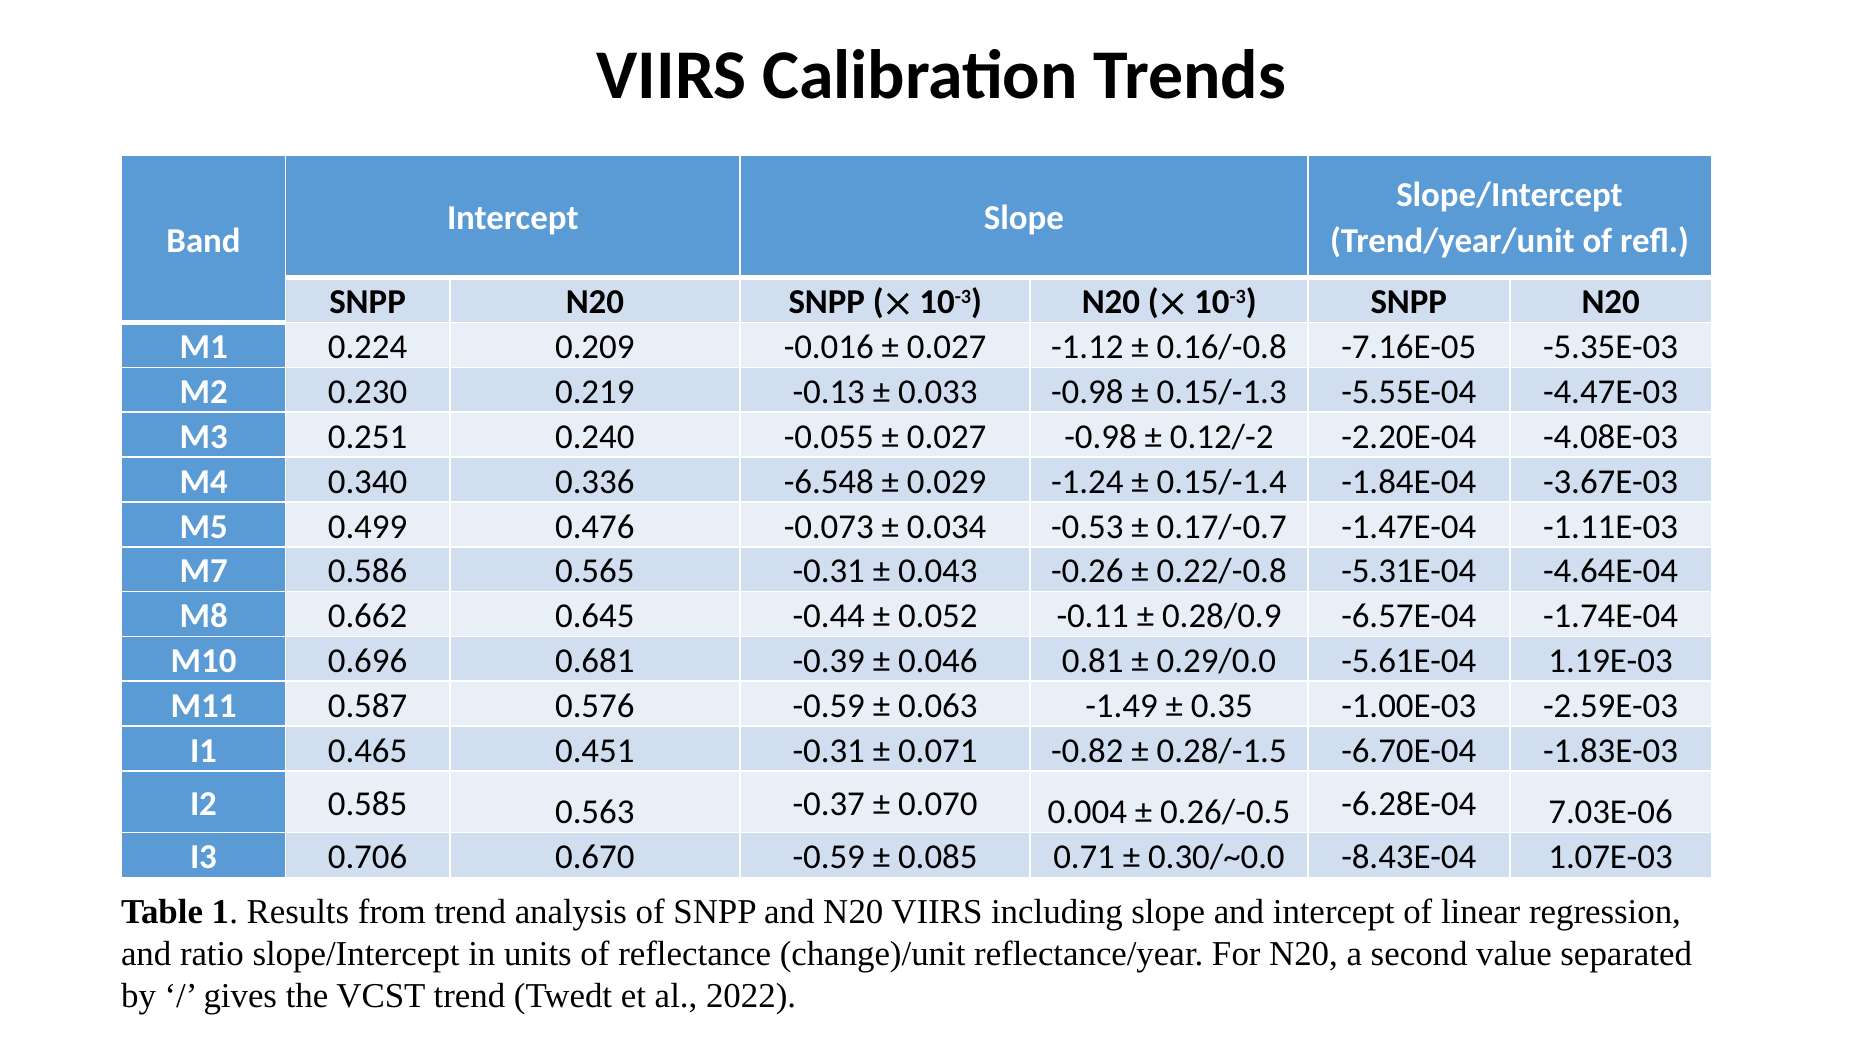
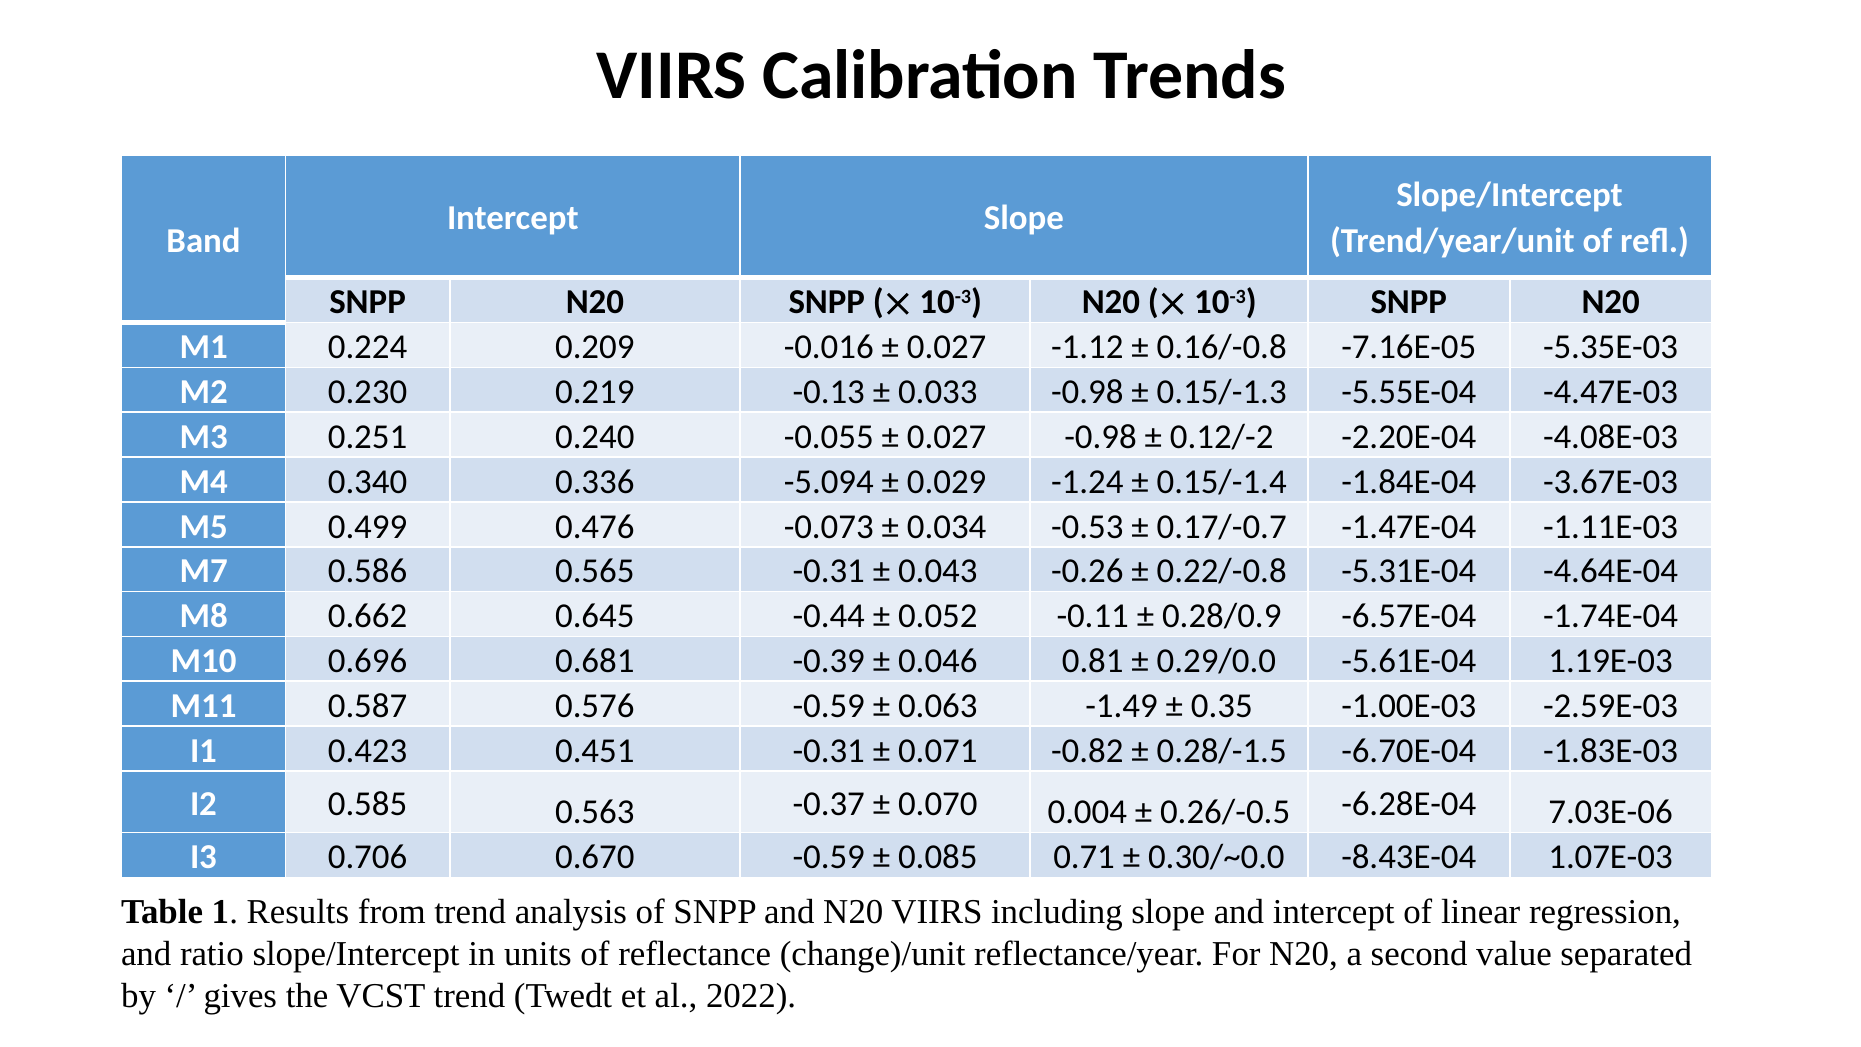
-6.548: -6.548 -> -5.094 (829, 482)
0.465: 0.465 -> 0.423 (368, 751)
